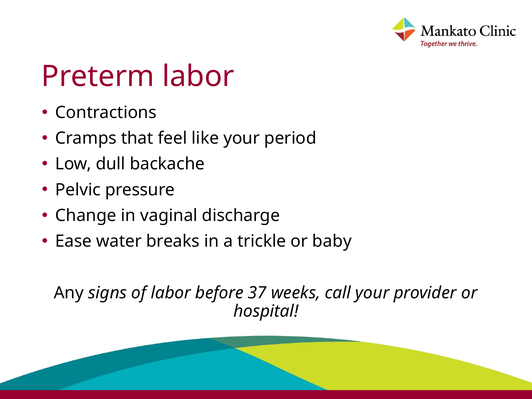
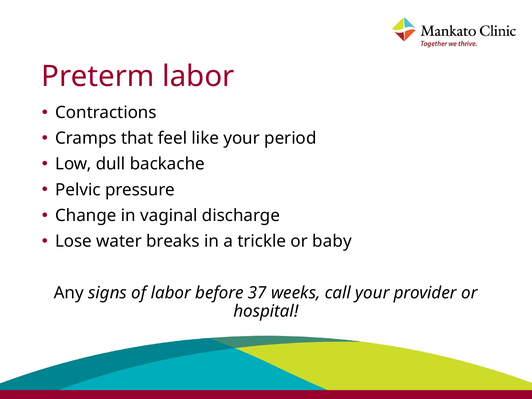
Ease: Ease -> Lose (73, 241)
